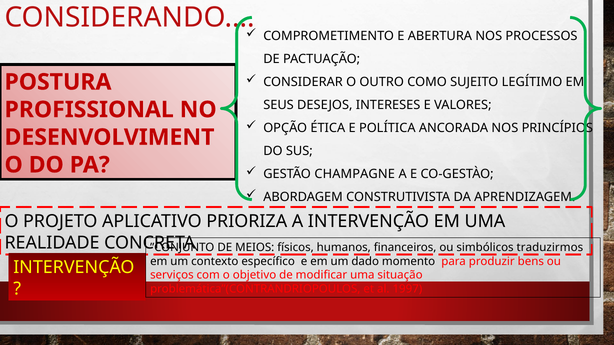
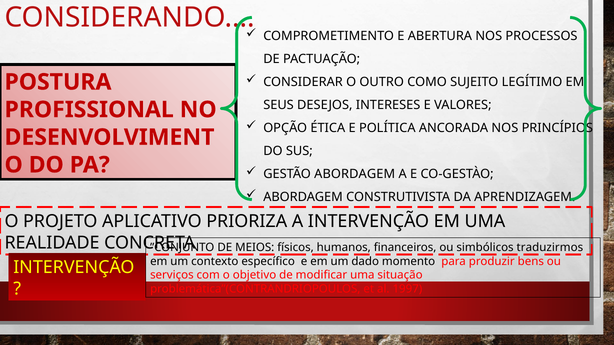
GESTÃO CHAMPAGNE: CHAMPAGNE -> ABORDAGEM (355, 174)
